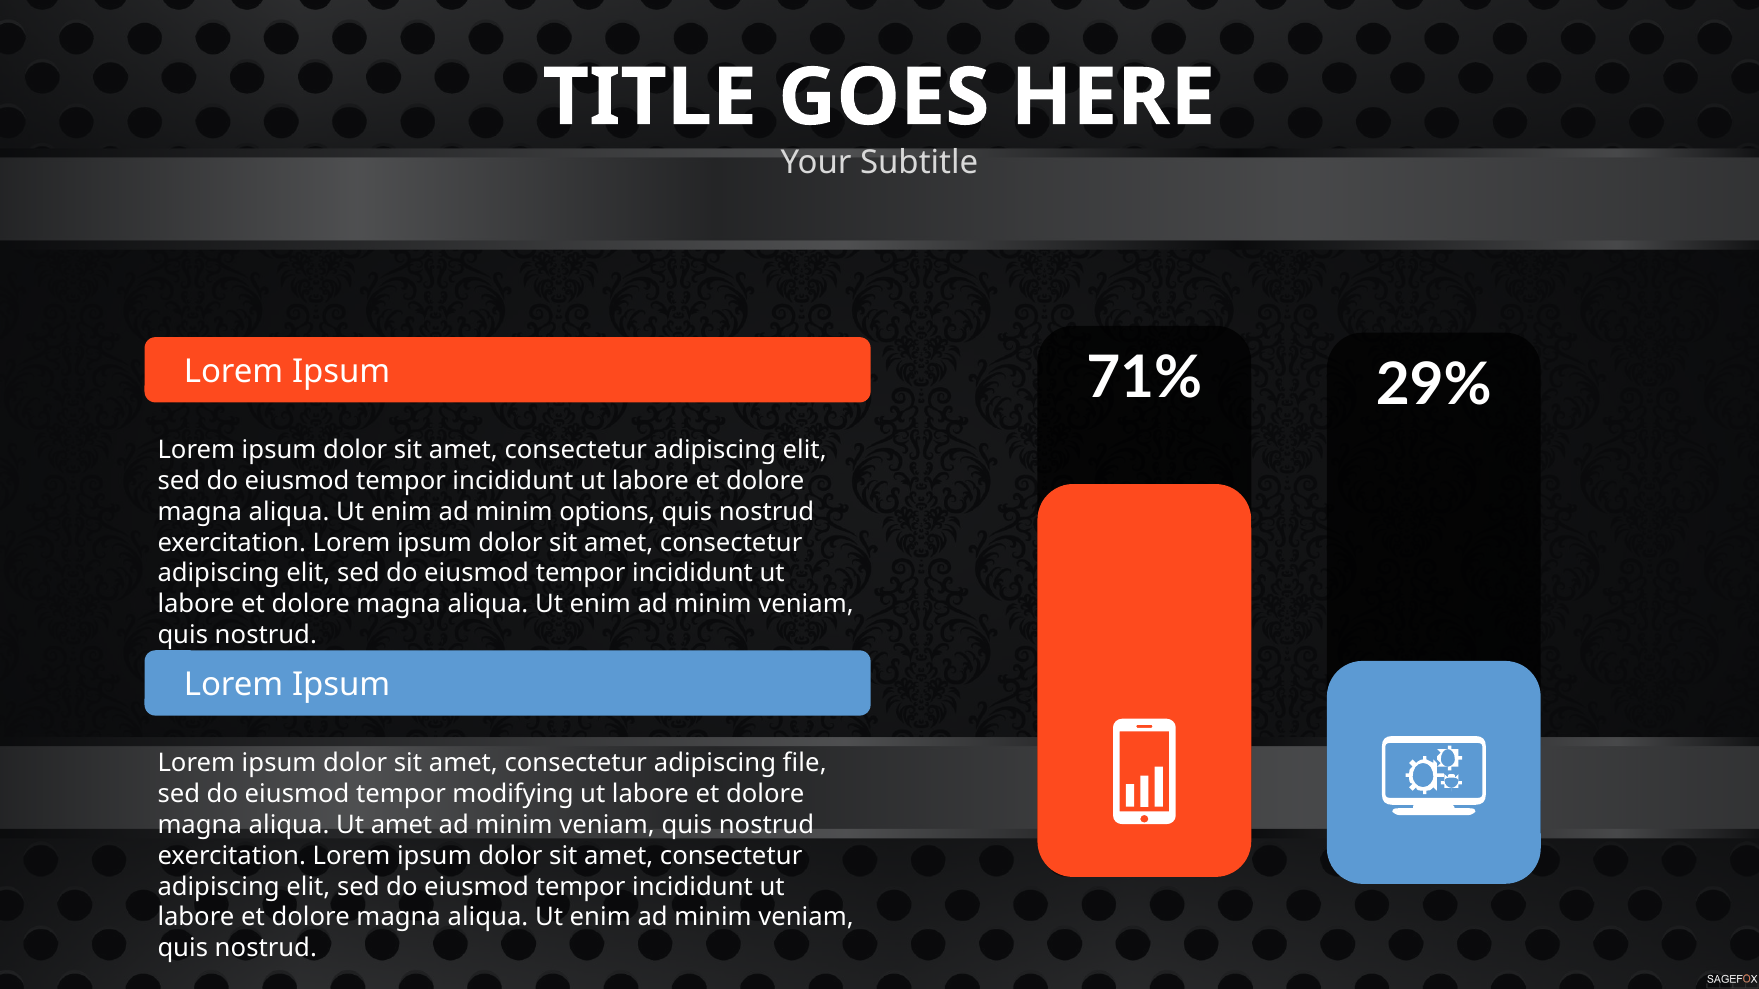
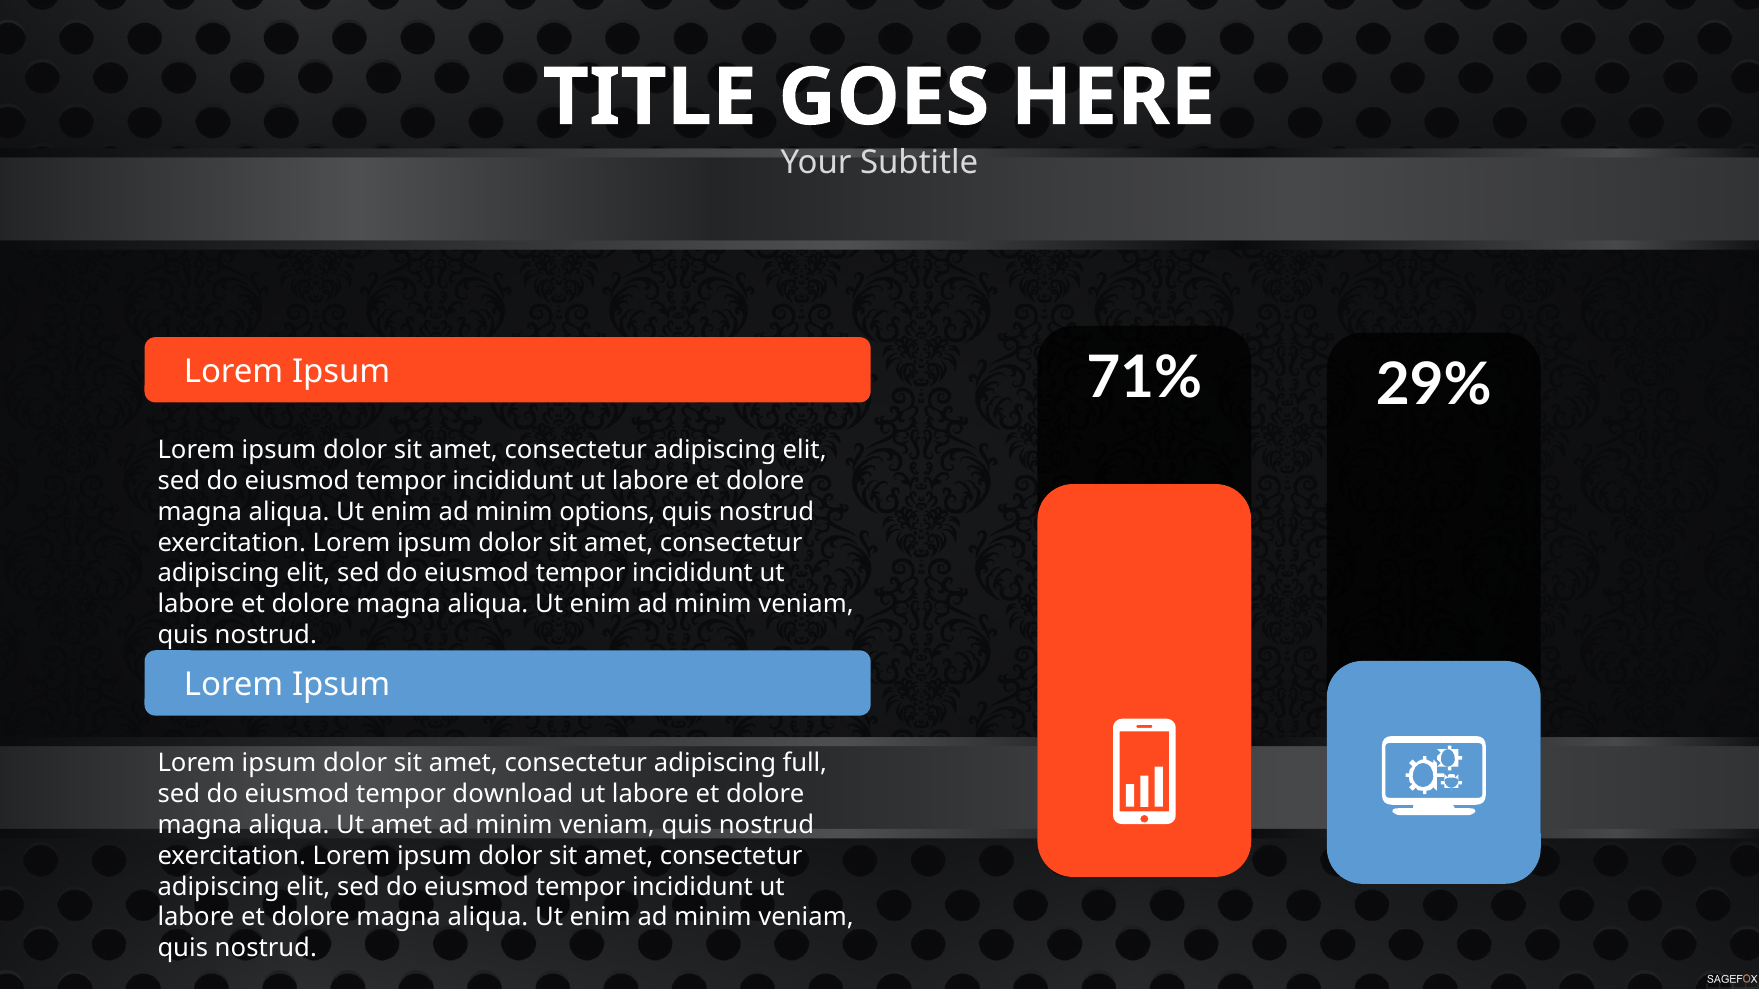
file: file -> full (805, 764)
modifying: modifying -> download (513, 795)
